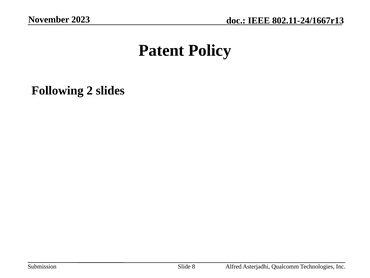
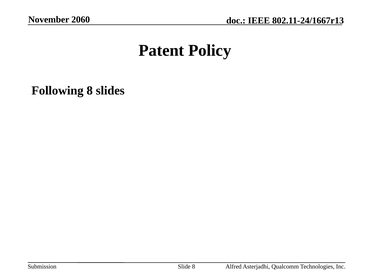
2023: 2023 -> 2060 (81, 20)
Following 2: 2 -> 8 (90, 90)
